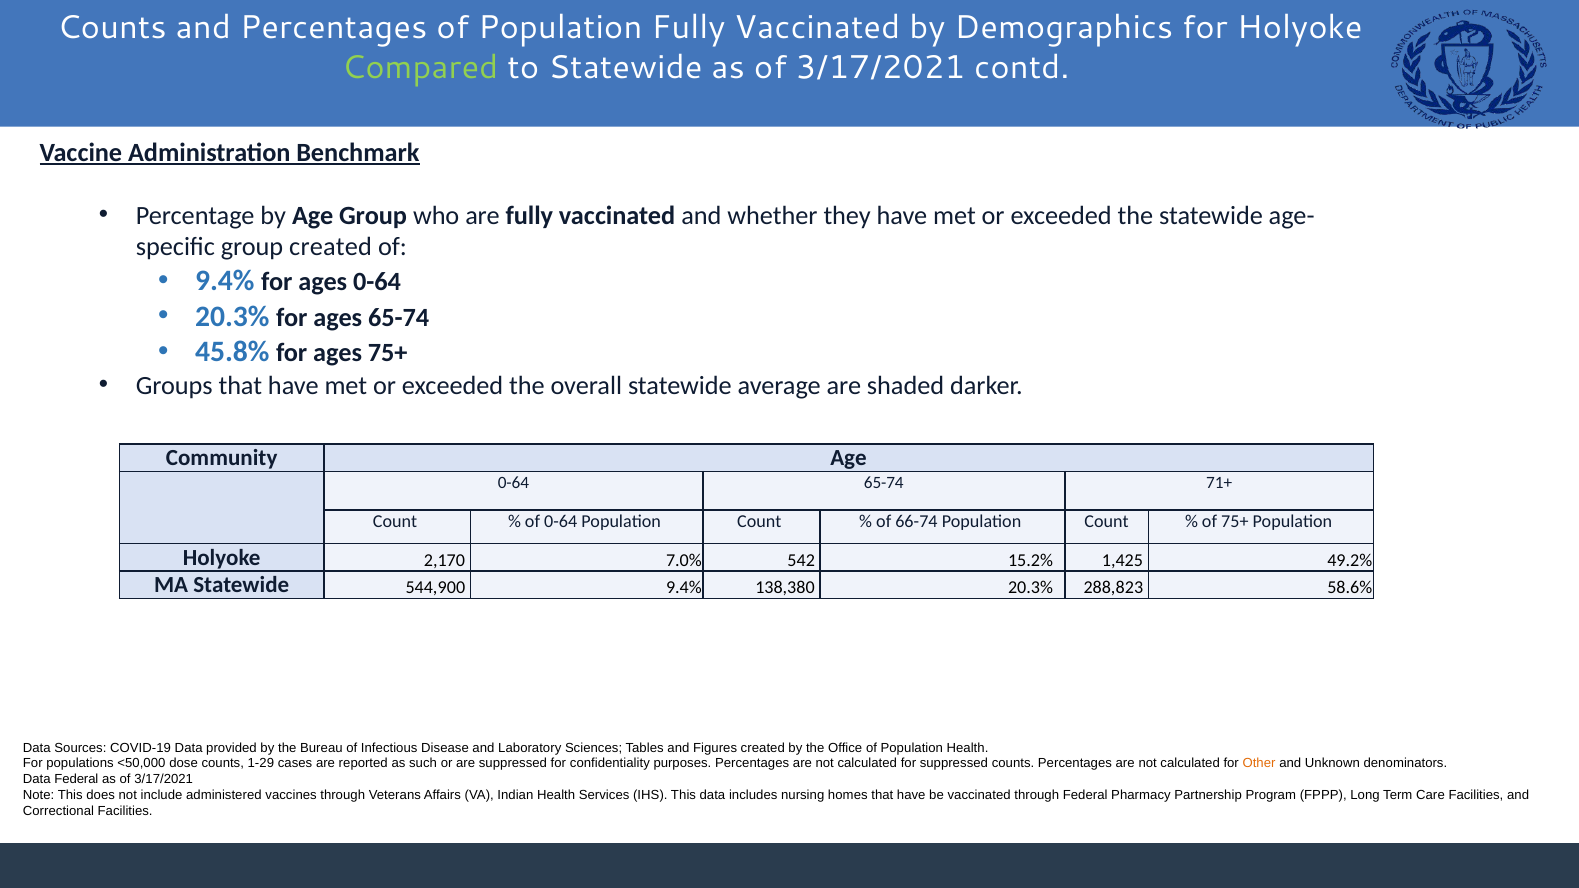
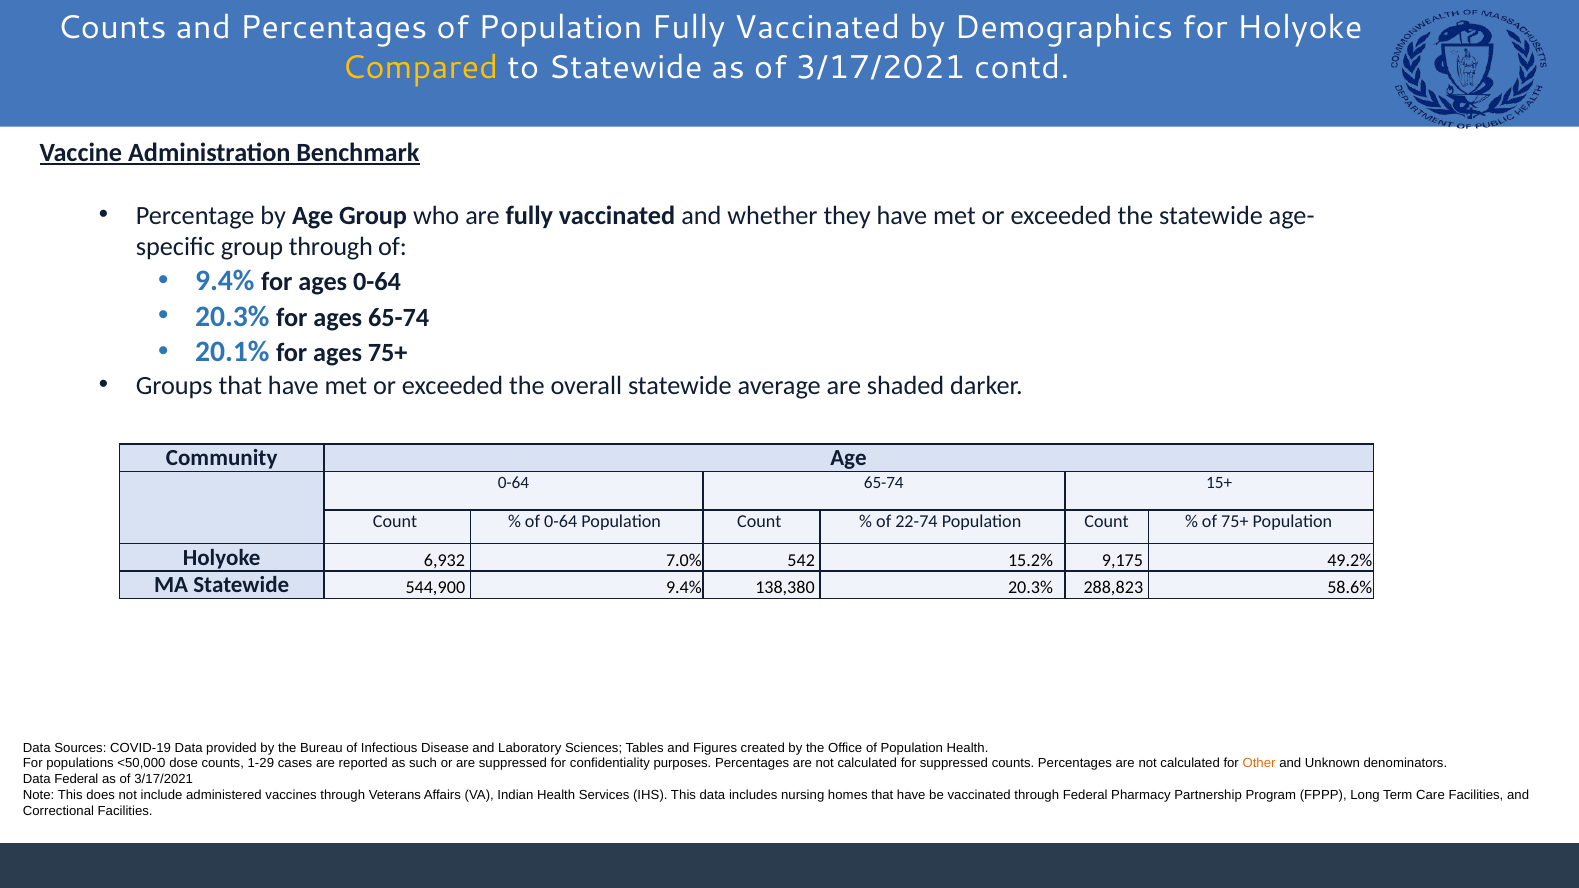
Compared colour: light green -> yellow (420, 67)
group created: created -> through (331, 247)
45.8%: 45.8% -> 20.1% (232, 352)
71+: 71+ -> 15+ (1219, 482)
66-74: 66-74 -> 22-74 (916, 522)
2,170: 2,170 -> 6,932 (444, 560)
1,425: 1,425 -> 9,175 (1122, 560)
